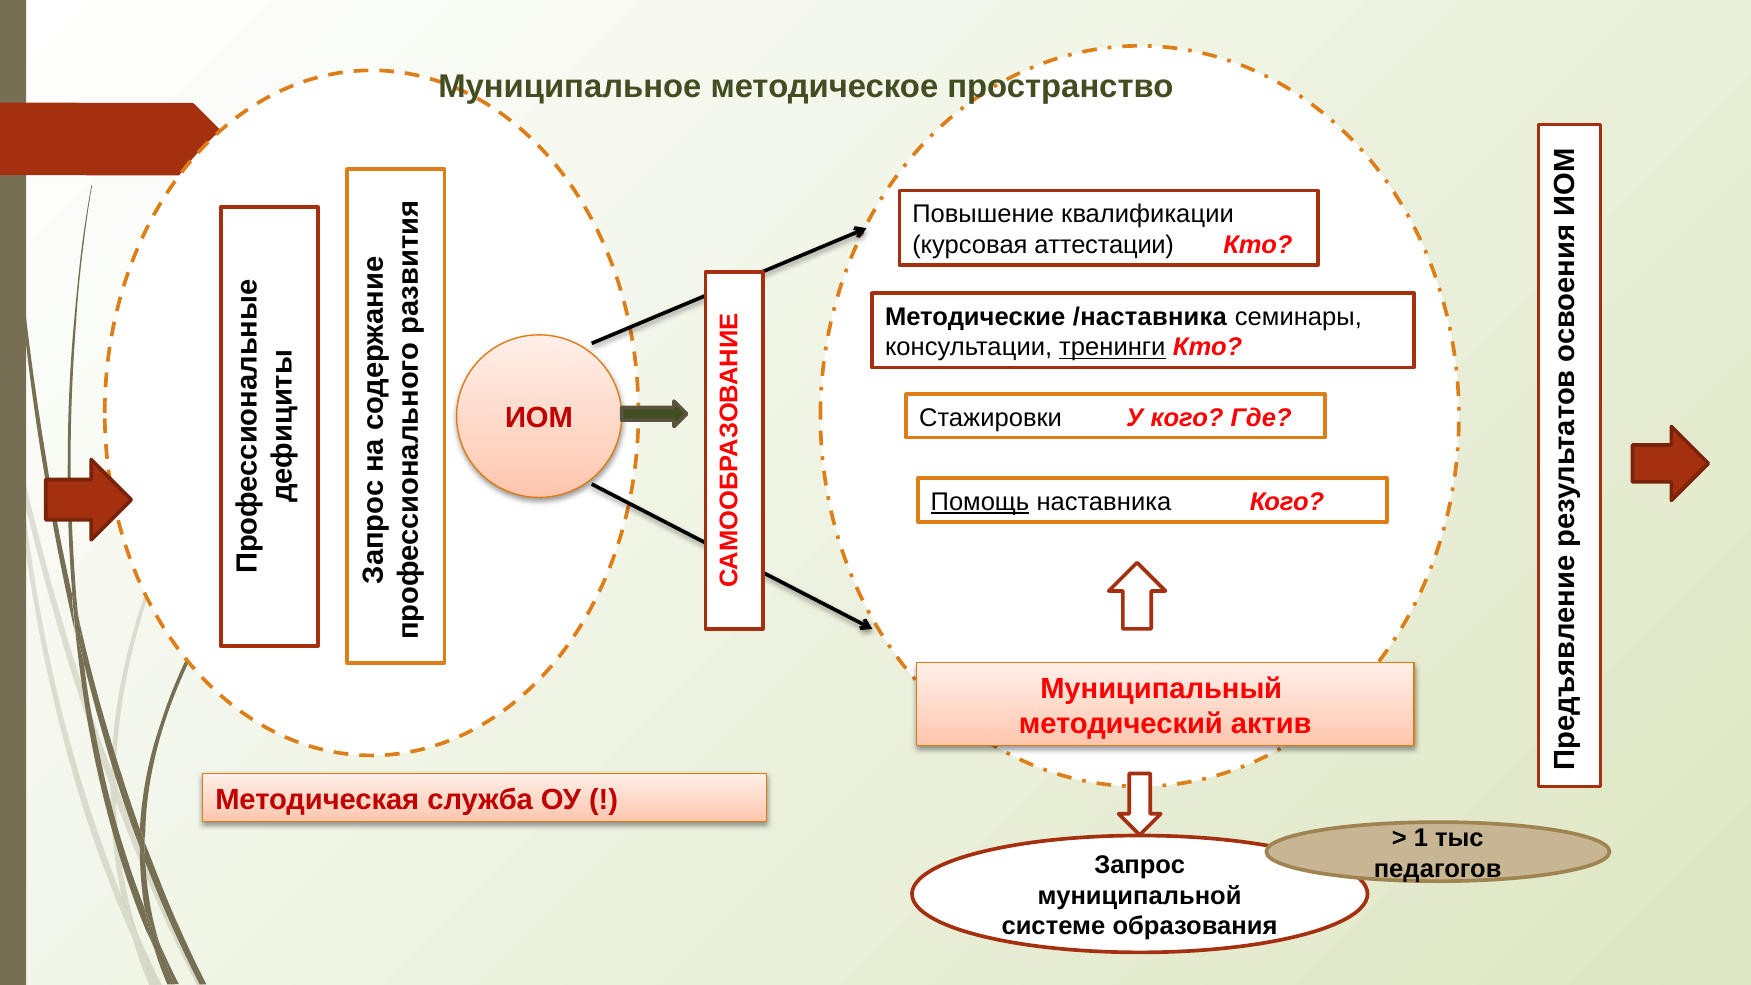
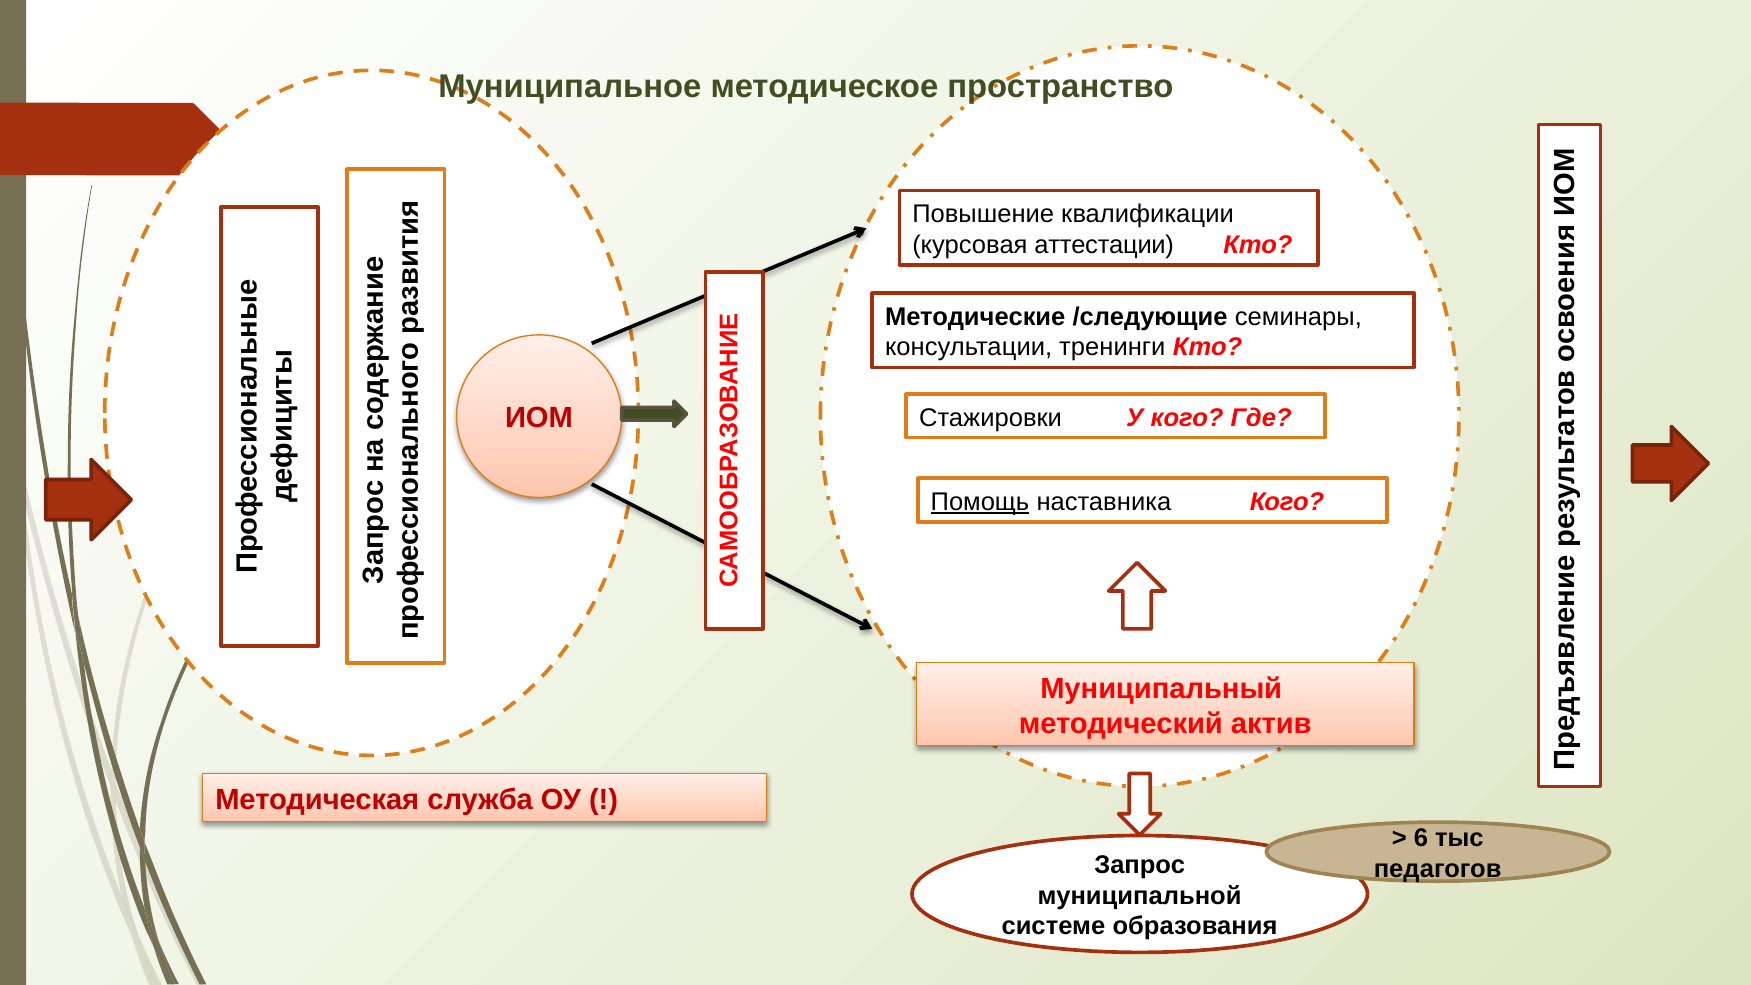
/наставника: /наставника -> /следующие (1150, 317)
тренинги underline: present -> none (1112, 347)
1: 1 -> 6 (1421, 838)
